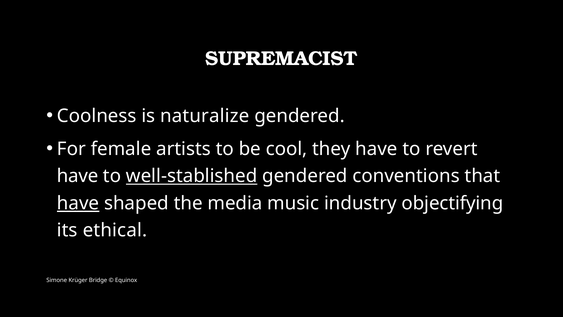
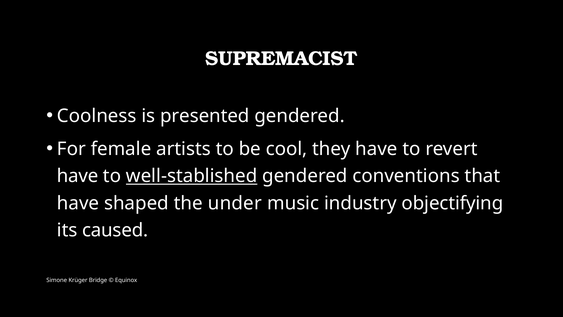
naturalize: naturalize -> presented (205, 116)
have underline: present -> none (78, 203)
media: media -> under (235, 203)
ethical: ethical -> caused (115, 230)
